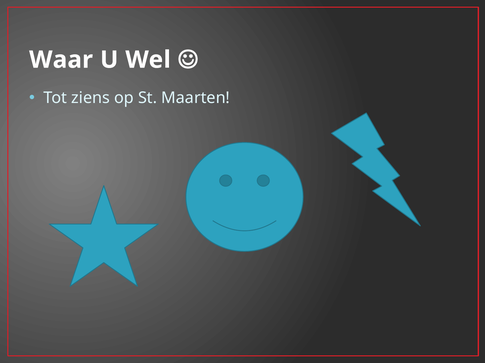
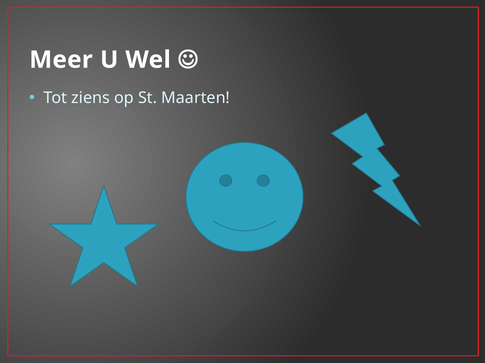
Waar: Waar -> Meer (61, 60)
